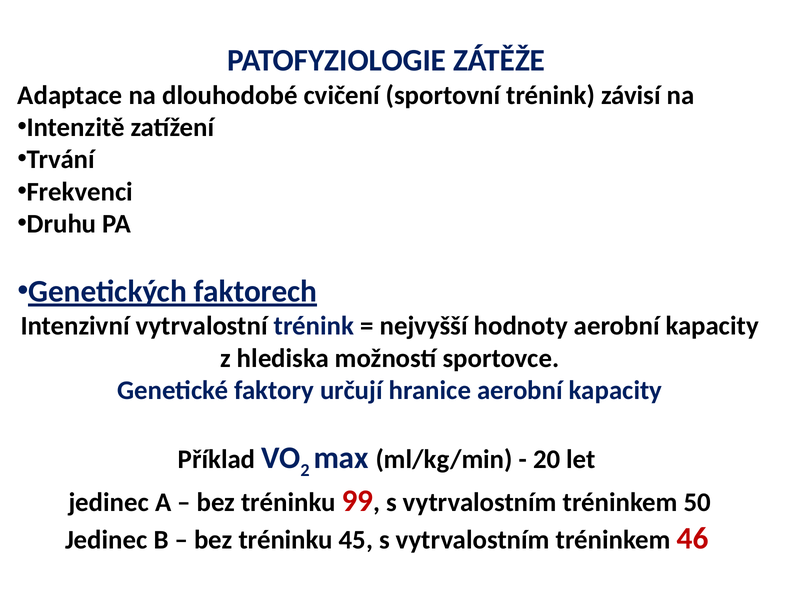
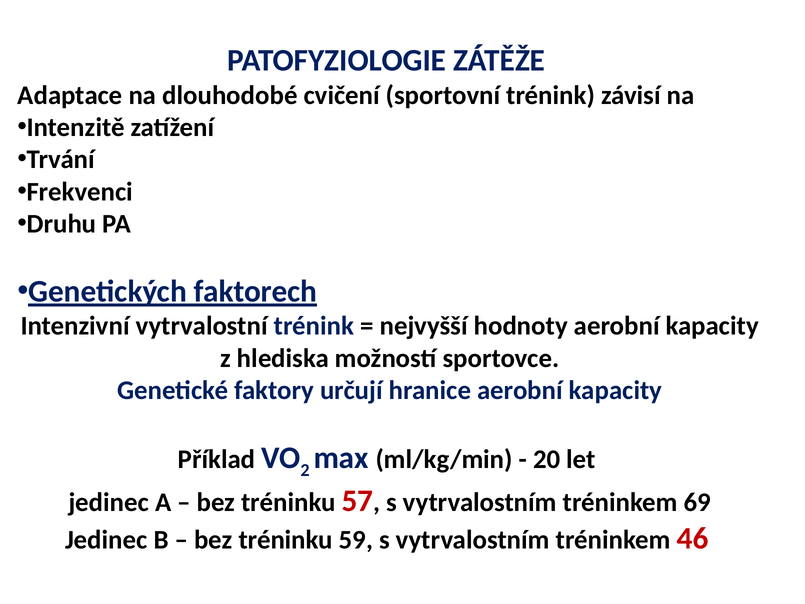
99: 99 -> 57 (357, 500)
50: 50 -> 69 (697, 502)
45: 45 -> 59 (356, 540)
